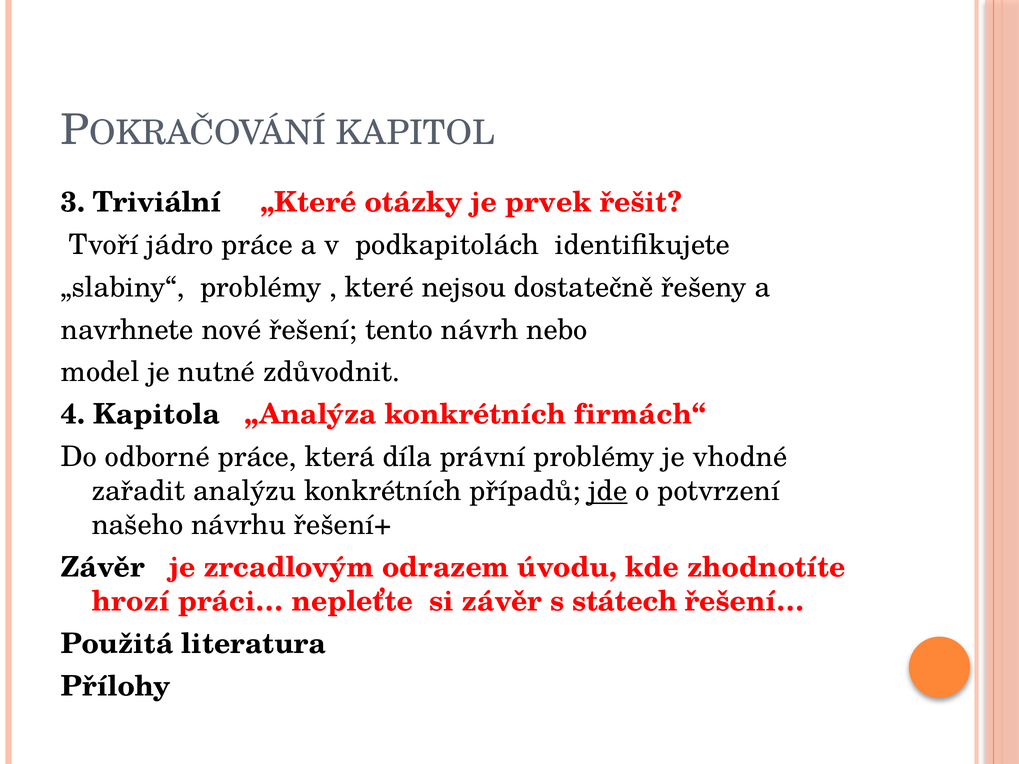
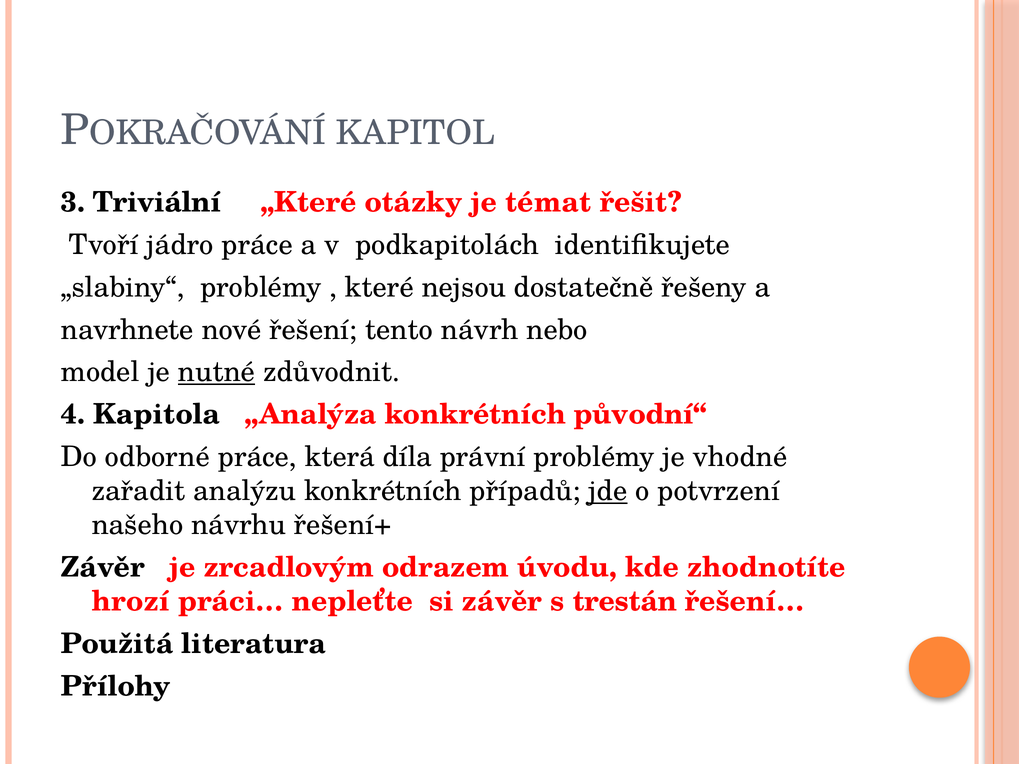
prvek: prvek -> témat (548, 202)
nutné underline: none -> present (217, 372)
firmách“: firmách“ -> původní“ (640, 415)
státech: státech -> trestán (625, 602)
